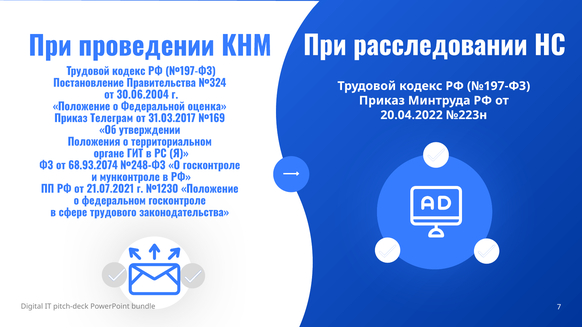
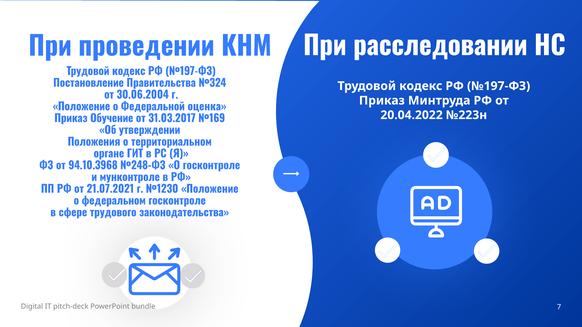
Телеграм: Телеграм -> Обучение (112, 119)
68.93.2074: 68.93.2074 -> 94.10.3968 (93, 166)
